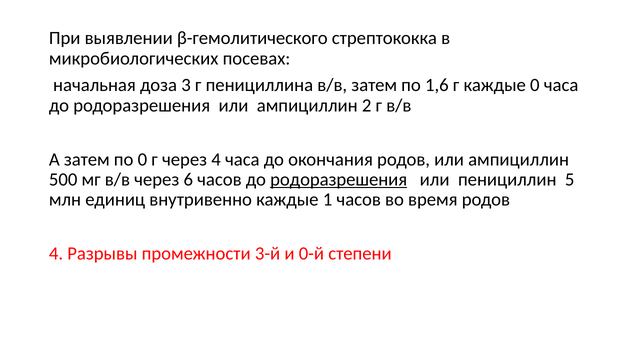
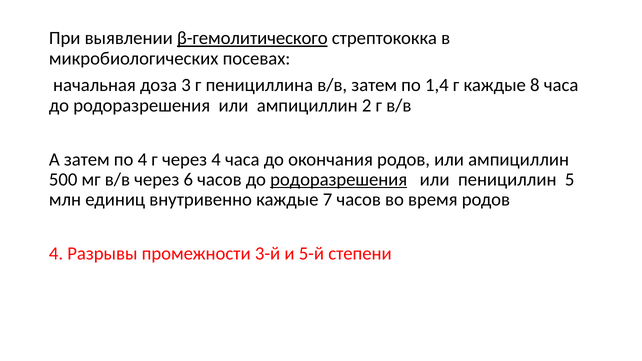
β-гемолитического underline: none -> present (252, 38)
1,6: 1,6 -> 1,4 (437, 85)
каждые 0: 0 -> 8 (535, 85)
по 0: 0 -> 4 (142, 159)
1: 1 -> 7 (328, 200)
0-й: 0-й -> 5-й (311, 254)
